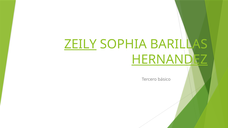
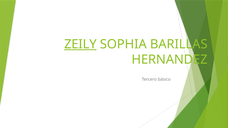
HERNANDEZ underline: present -> none (170, 60)
